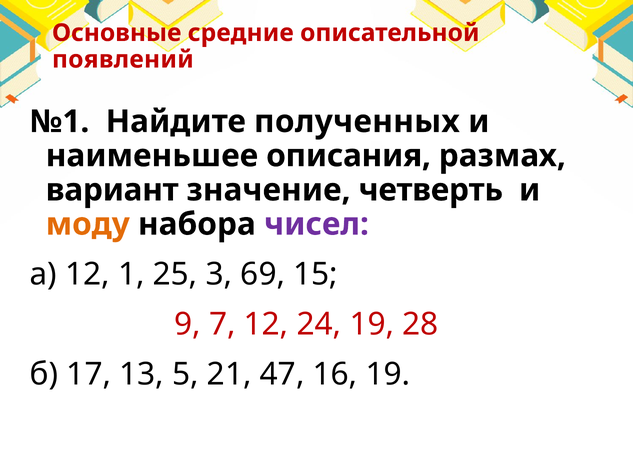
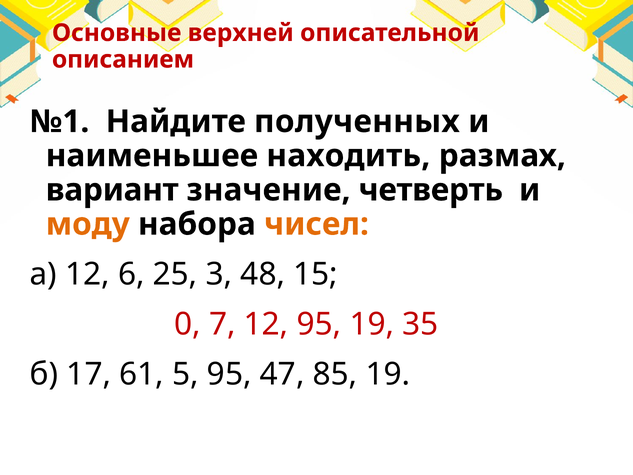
средние: средние -> верхней (241, 33)
появлений: появлений -> описанием (123, 59)
описания: описания -> находить (348, 156)
чисел colour: purple -> orange (316, 224)
1: 1 -> 6 (131, 274)
69: 69 -> 48 (263, 274)
9: 9 -> 0 (188, 324)
12 24: 24 -> 95 (319, 324)
28: 28 -> 35 (420, 324)
13: 13 -> 61 (142, 374)
5 21: 21 -> 95 (229, 374)
16: 16 -> 85 (335, 374)
